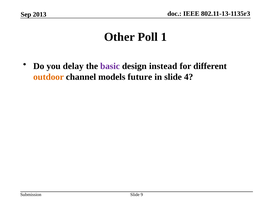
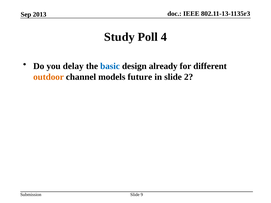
Other: Other -> Study (119, 37)
1: 1 -> 4 (164, 37)
basic colour: purple -> blue (110, 66)
instead: instead -> already (163, 66)
4: 4 -> 2 (189, 77)
